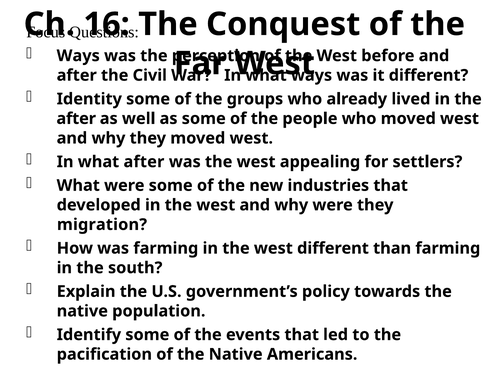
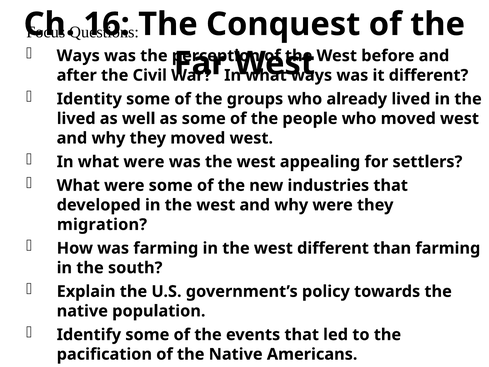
after: after -> lived (76, 118)
In what after: after -> were (144, 162)
